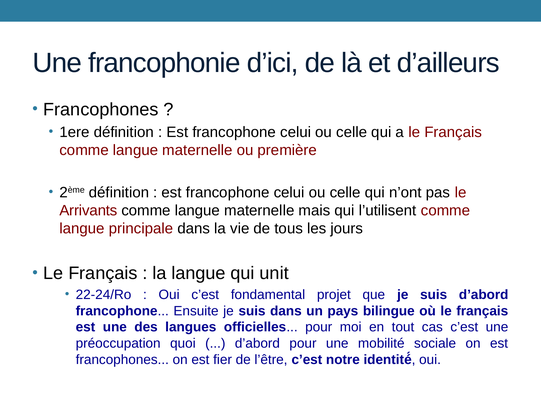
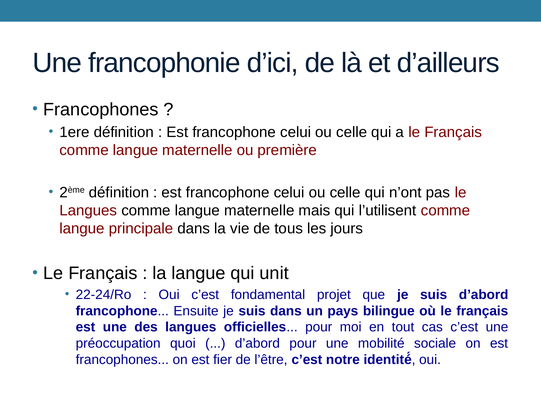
Arrivants: Arrivants -> Langues (88, 210)
